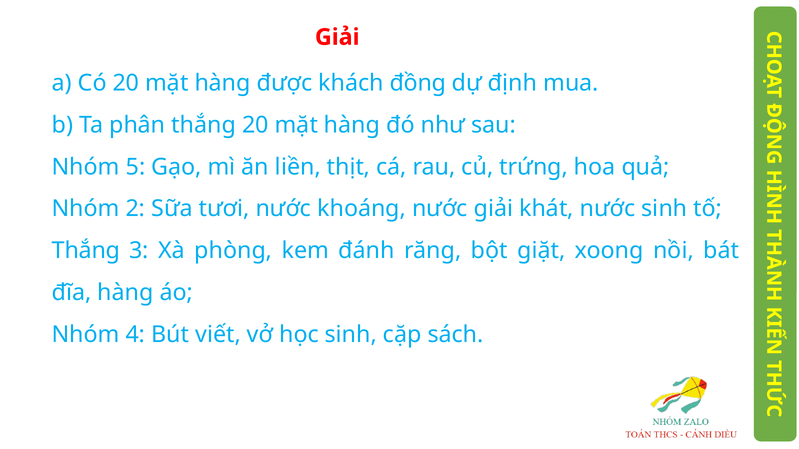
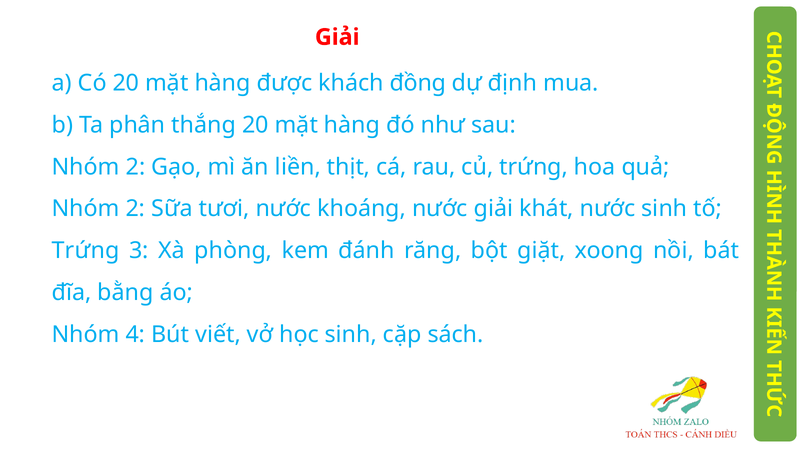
5: 5 -> 2 (135, 167)
Thắng: Thắng -> Trứng (86, 251)
đĩa hàng: hàng -> bằng (125, 293)
